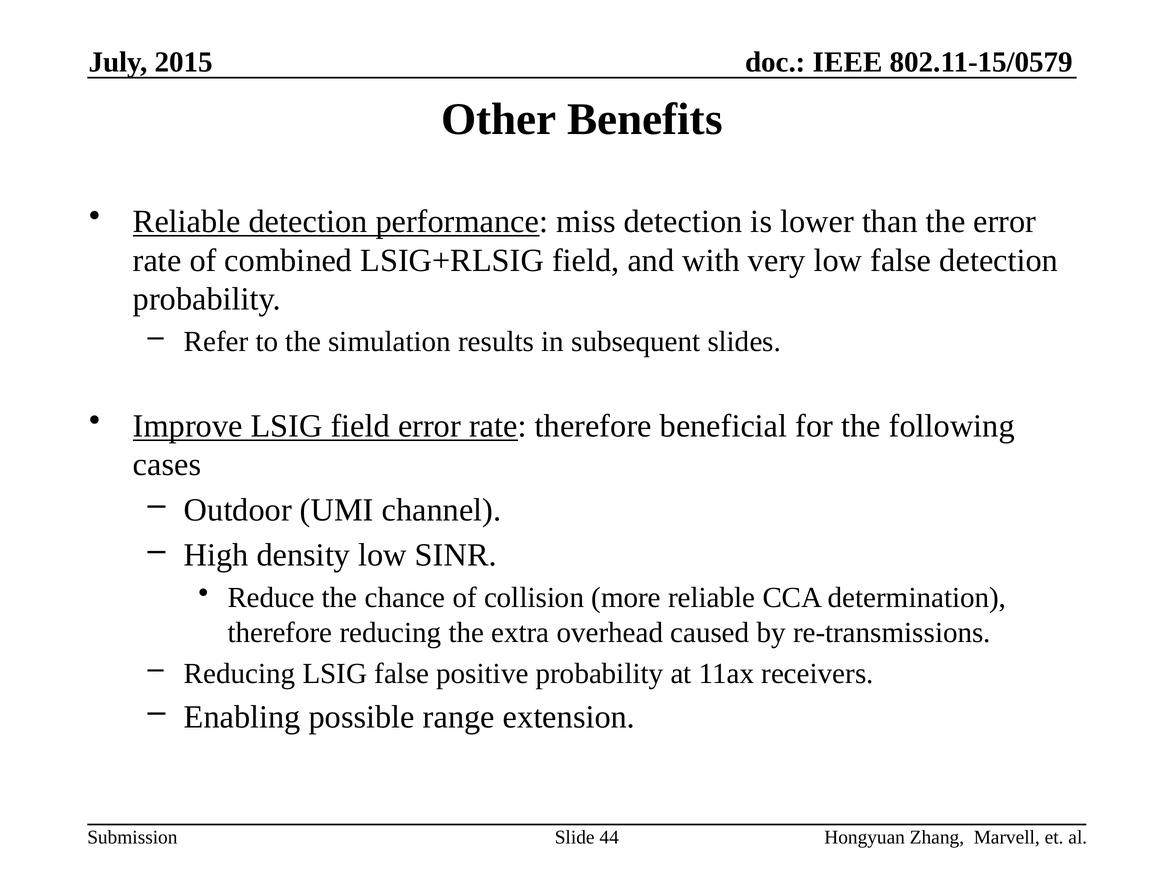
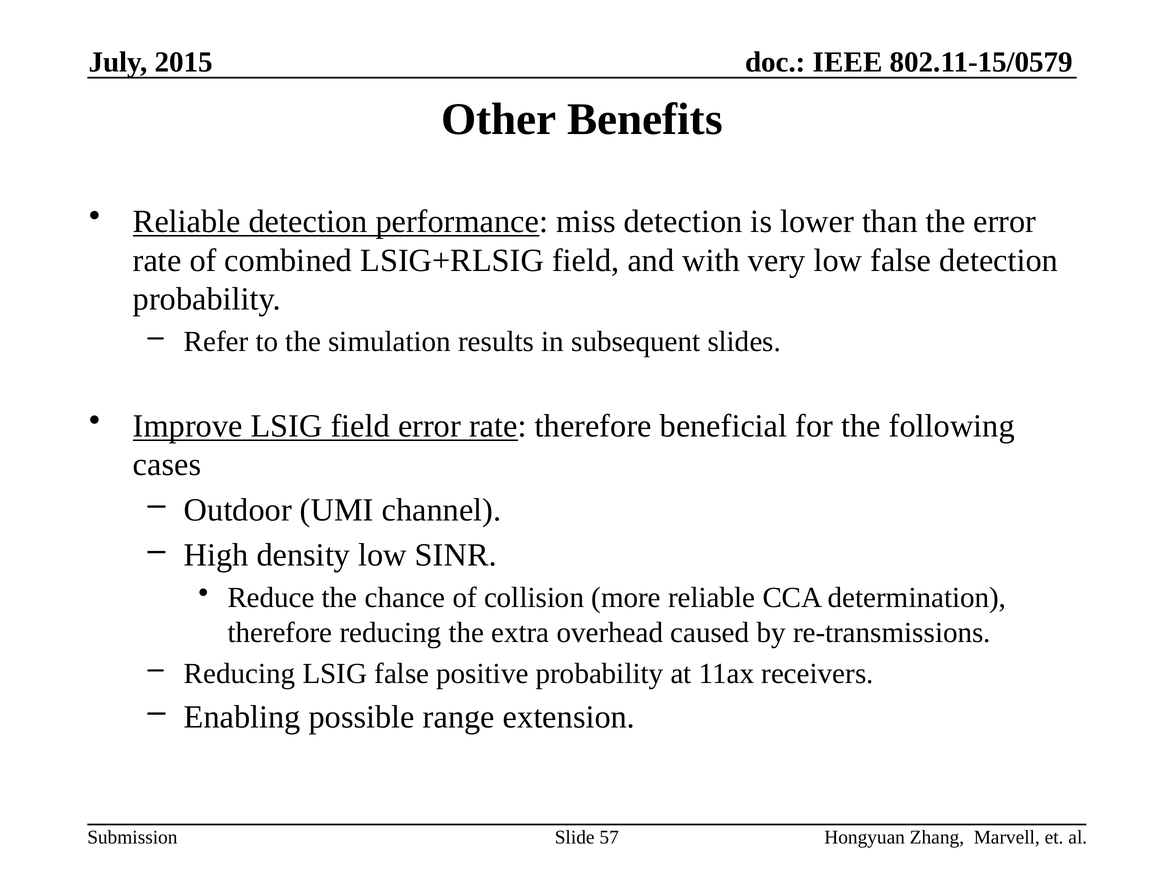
44: 44 -> 57 (609, 837)
